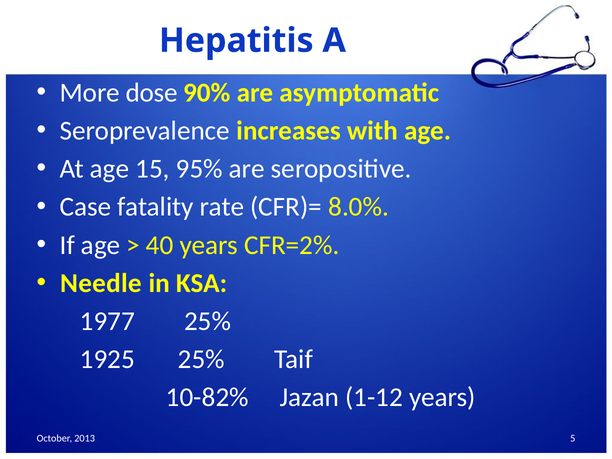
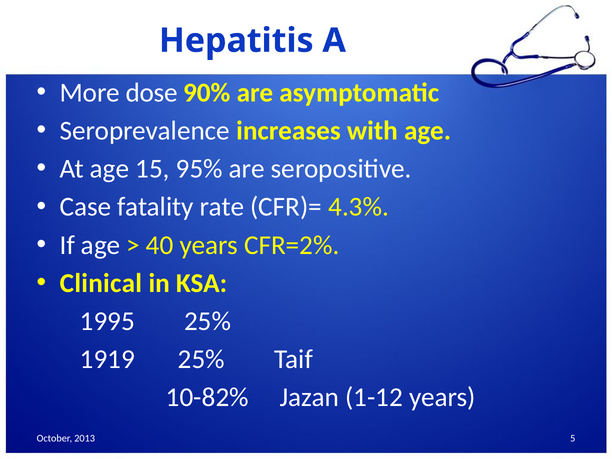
8.0%: 8.0% -> 4.3% (359, 207)
Needle: Needle -> Clinical (101, 283)
1977: 1977 -> 1995 (107, 321)
1925: 1925 -> 1919 (107, 359)
